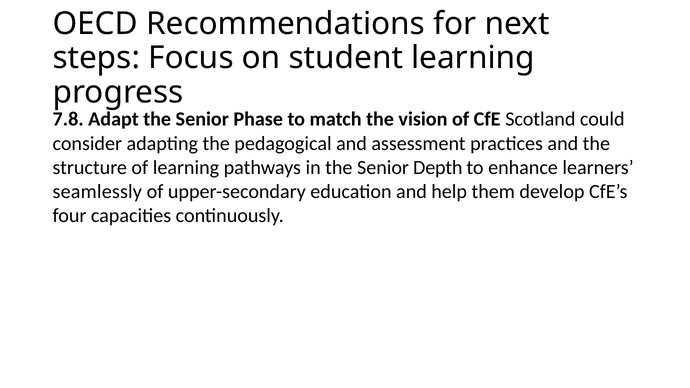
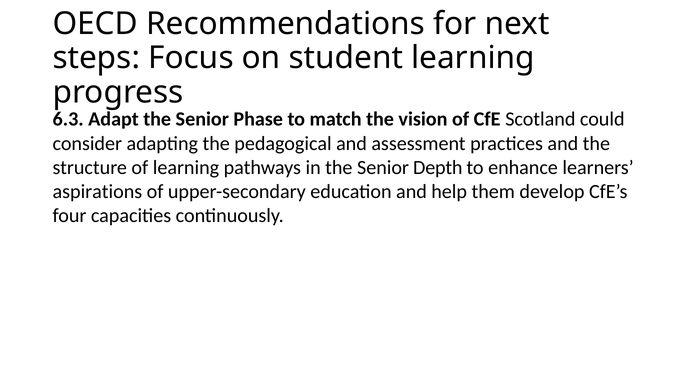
7.8: 7.8 -> 6.3 (68, 119)
seamlessly: seamlessly -> aspirations (97, 192)
